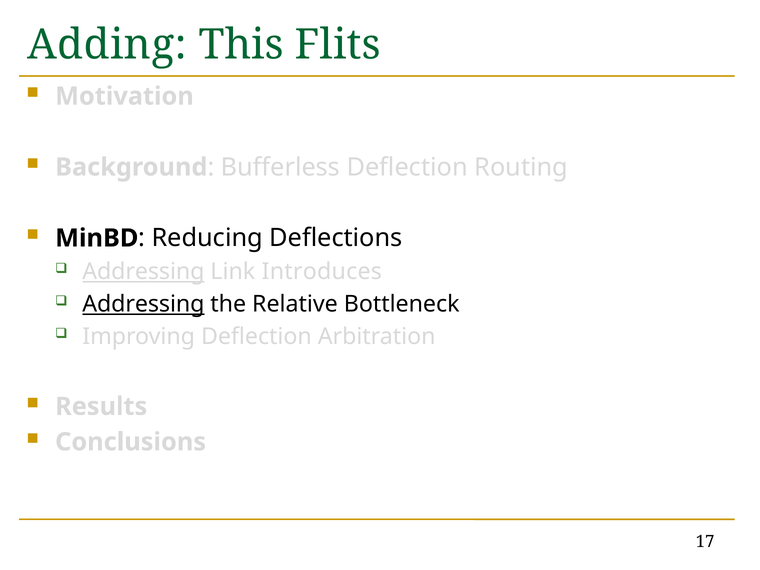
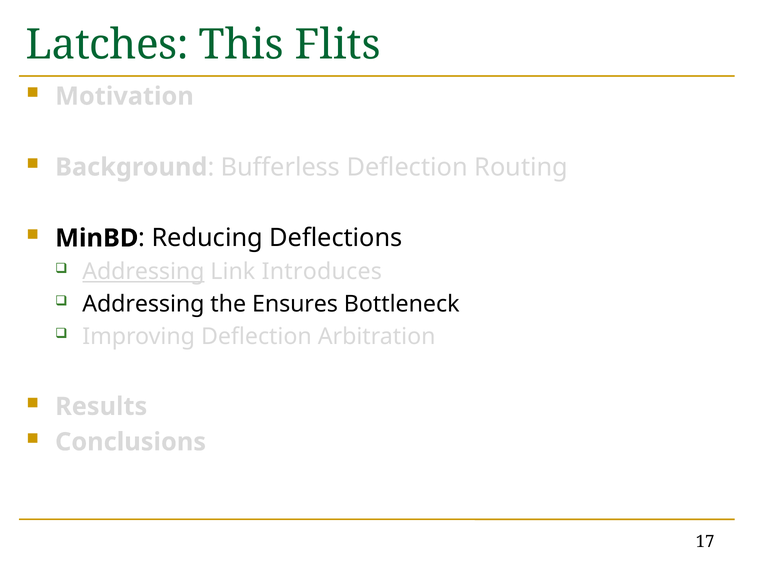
Adding: Adding -> Latches (107, 45)
Addressing underline: present -> none (143, 304)
Relative: Relative -> Ensures (295, 304)
